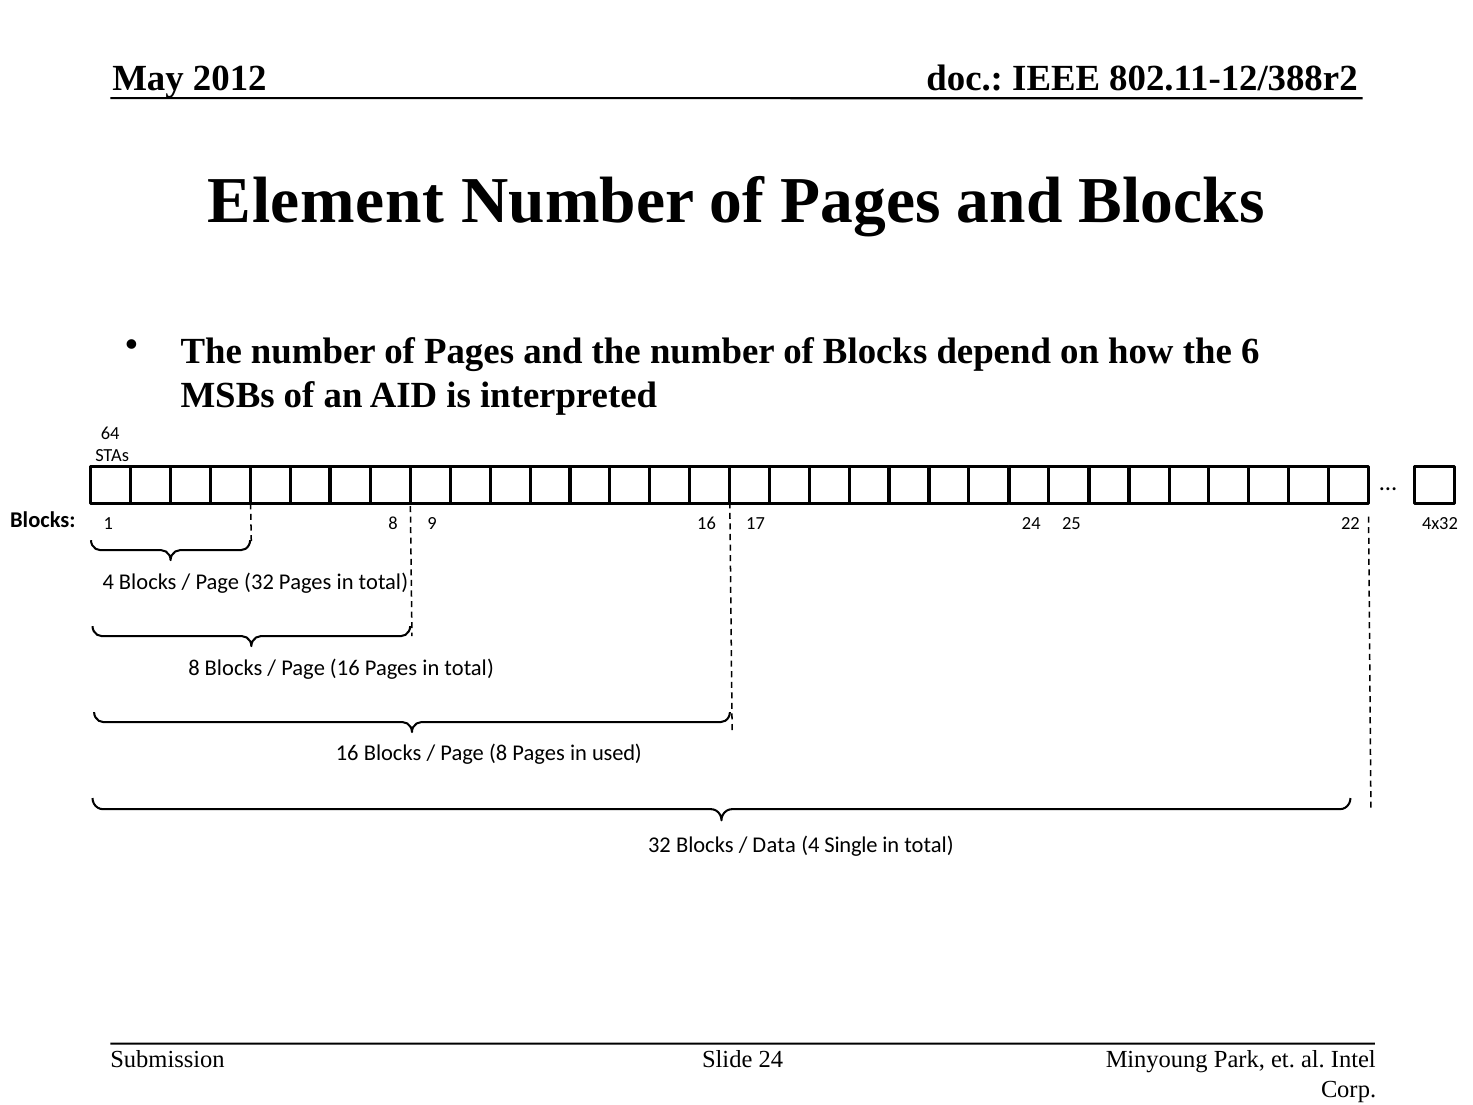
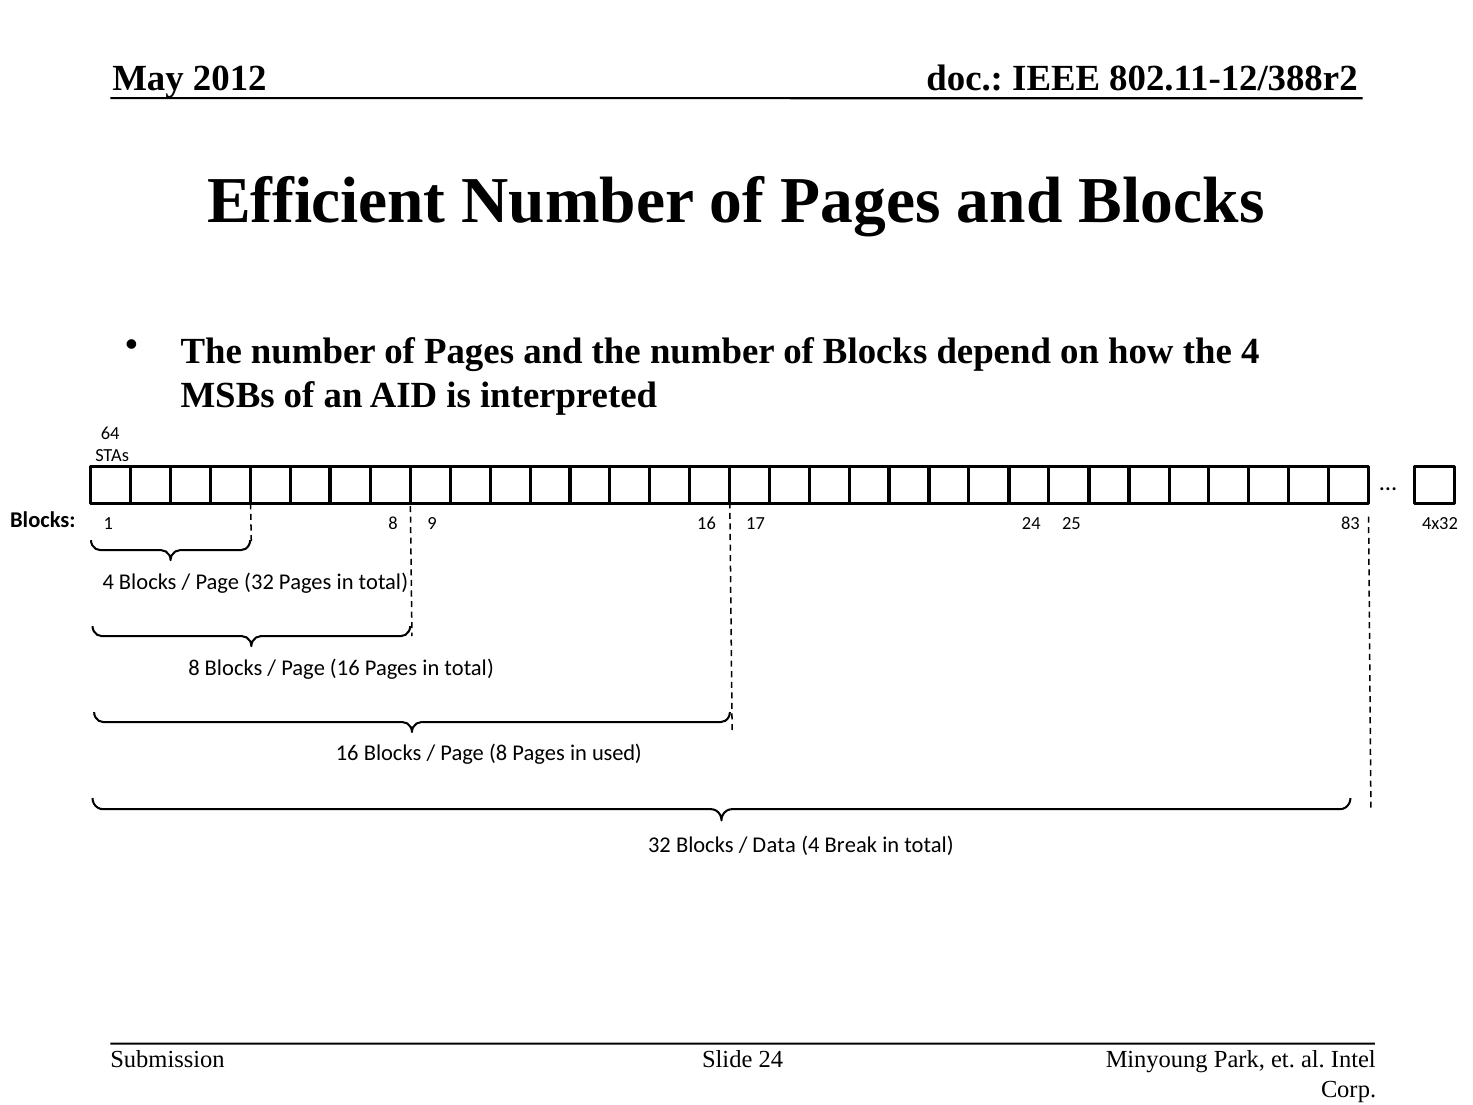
Element: Element -> Efficient (326, 201)
the 6: 6 -> 4 (1250, 351)
22: 22 -> 83 (1350, 523)
Single: Single -> Break (851, 845)
